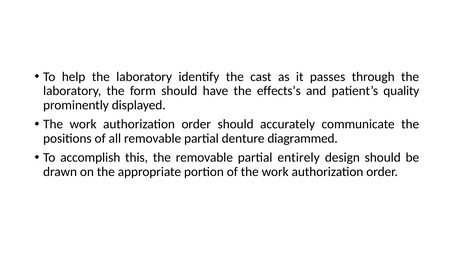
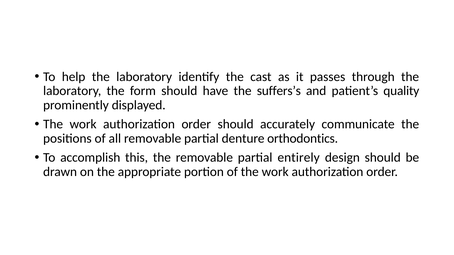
effects’s: effects’s -> suffers’s (279, 91)
diagrammed: diagrammed -> orthodontics (303, 139)
